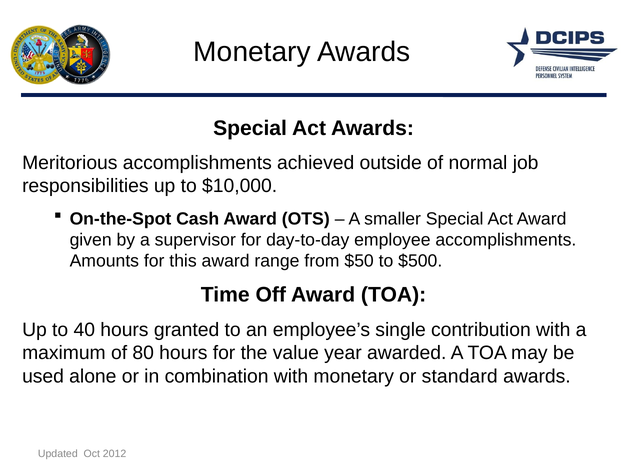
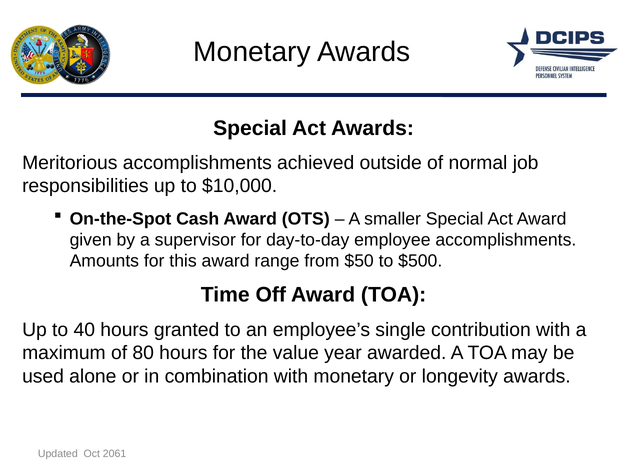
standard: standard -> longevity (460, 376)
2012: 2012 -> 2061 (115, 453)
